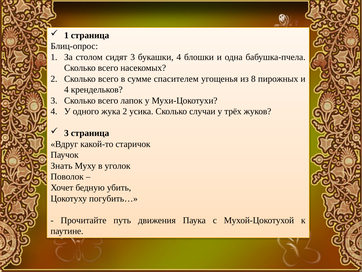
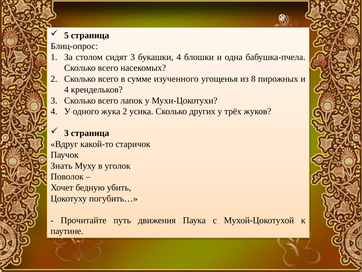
1: 1 -> 5 (66, 35)
спасителем: спасителем -> изученного (176, 79)
случаи: случаи -> других (202, 111)
